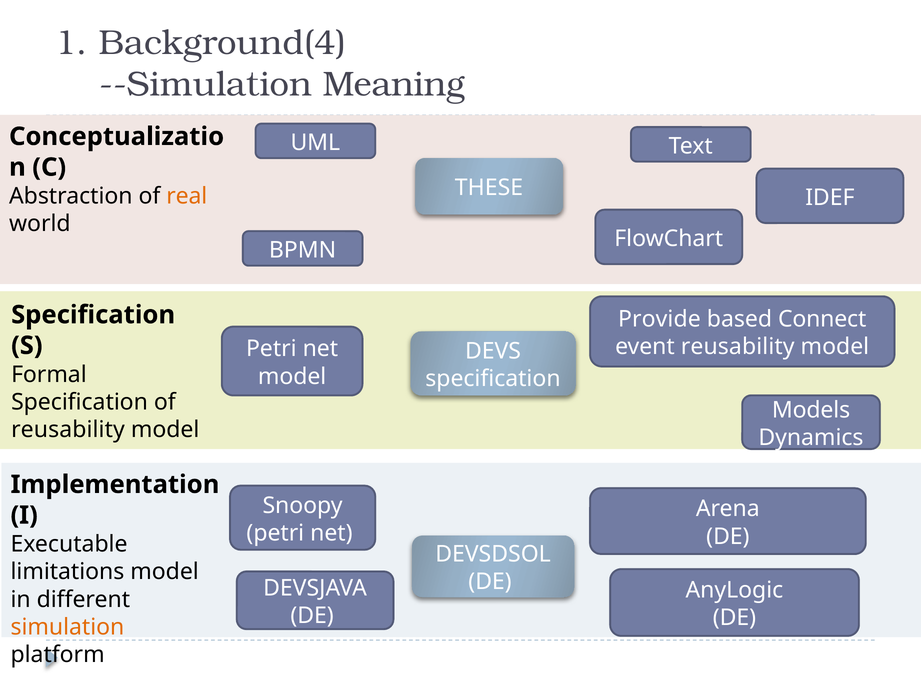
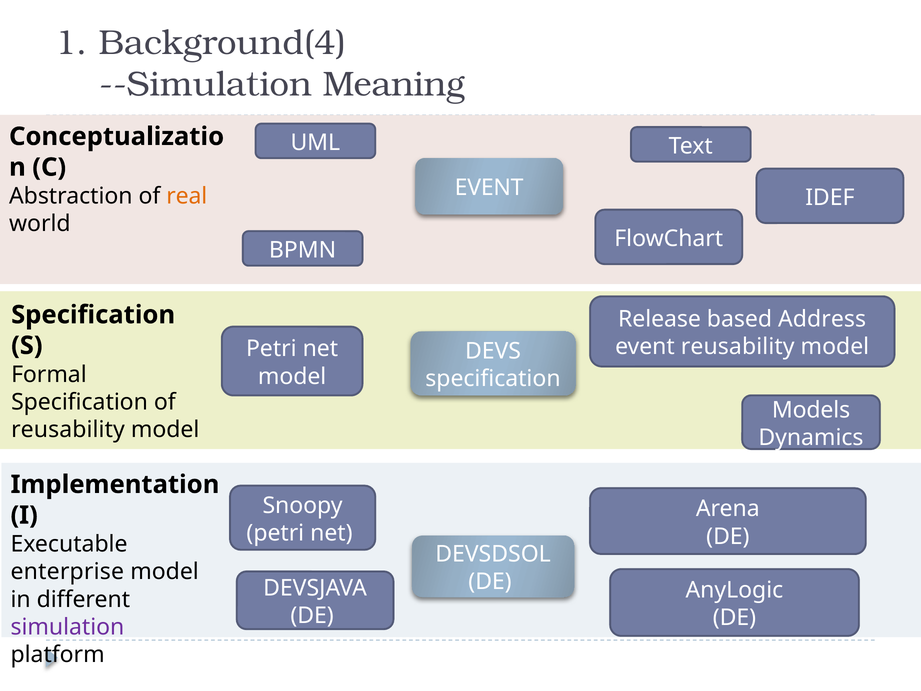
THESE: THESE -> EVENT (489, 188)
Provide: Provide -> Release (659, 319)
Connect: Connect -> Address (822, 319)
limitations: limitations -> enterprise (67, 572)
simulation colour: orange -> purple (67, 627)
